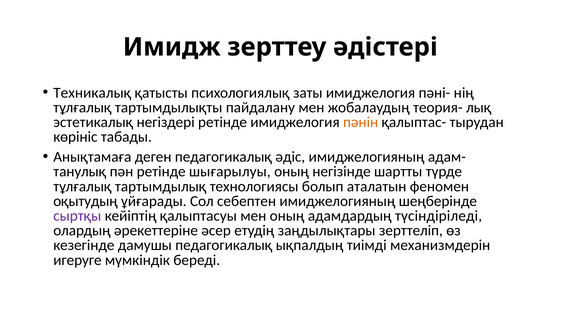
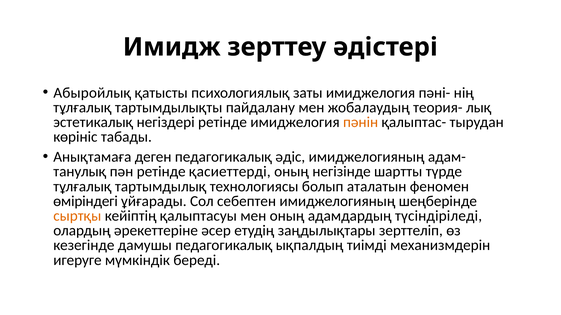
Техникалық: Техникалық -> Абыройлық (92, 93)
шығарылуы: шығарылуы -> қасиеттерді (230, 172)
оқытудың: оқытудың -> өміріндегі (85, 201)
сыртқы colour: purple -> orange (77, 216)
